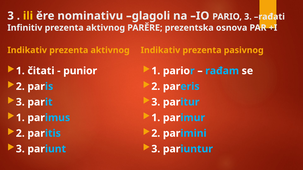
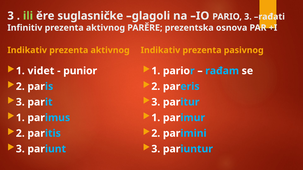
ili colour: yellow -> light green (28, 16)
nominativu: nominativu -> suglasničke (90, 16)
čitati: čitati -> videt (41, 71)
